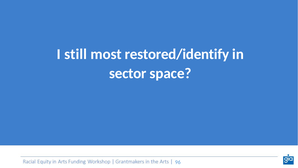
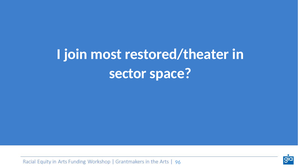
still: still -> join (76, 54)
restored/identify: restored/identify -> restored/theater (177, 54)
